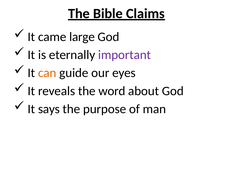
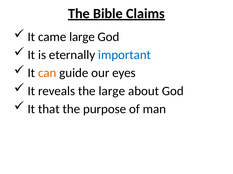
important colour: purple -> blue (125, 55)
the word: word -> large (112, 91)
says: says -> that (49, 109)
